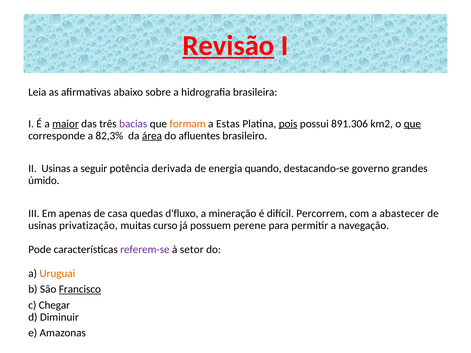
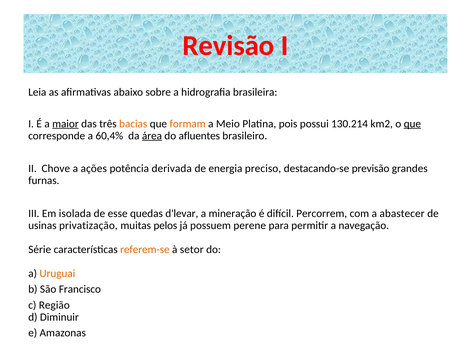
Revisão underline: present -> none (228, 46)
bacias colour: purple -> orange (133, 124)
Estas: Estas -> Meio (228, 124)
pois underline: present -> none (288, 124)
891.306: 891.306 -> 130.214 (350, 124)
82,3%: 82,3% -> 60,4% (109, 136)
II Usinas: Usinas -> Chove (56, 169)
seguir: seguir -> ações (94, 169)
quando: quando -> preciso (263, 169)
governo: governo -> previsão (371, 169)
úmido: úmido -> furnas (44, 181)
apenas: apenas -> isolada (75, 214)
casa: casa -> esse (118, 214)
d'fluxo: d'fluxo -> d'levar (182, 214)
curso: curso -> pelos (165, 226)
Pode: Pode -> Série (40, 250)
referem-se colour: purple -> orange (145, 250)
Francisco underline: present -> none (80, 289)
Chegar: Chegar -> Região (54, 305)
